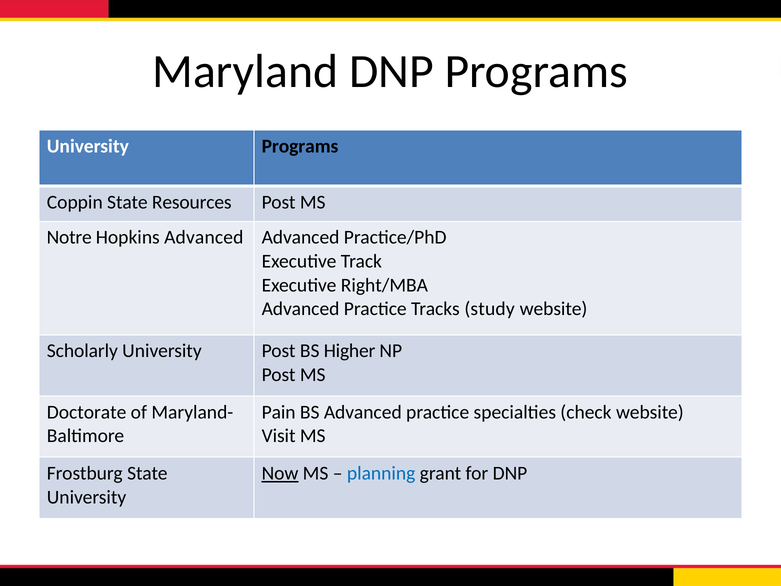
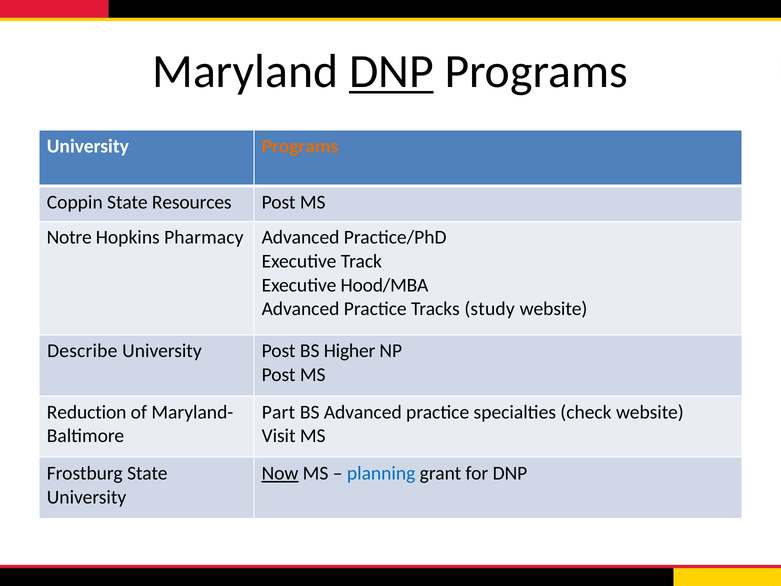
DNP underline: none -> present (391, 72)
Programs colour: black -> orange (300, 146)
Hopkins Advanced: Advanced -> Pharmacy (204, 237)
Right/MBA: Right/MBA -> Hood/MBA (384, 285)
Scholarly: Scholarly -> Describe (82, 351)
Doctorate: Doctorate -> Reduction (87, 412)
Pain: Pain -> Part (278, 412)
